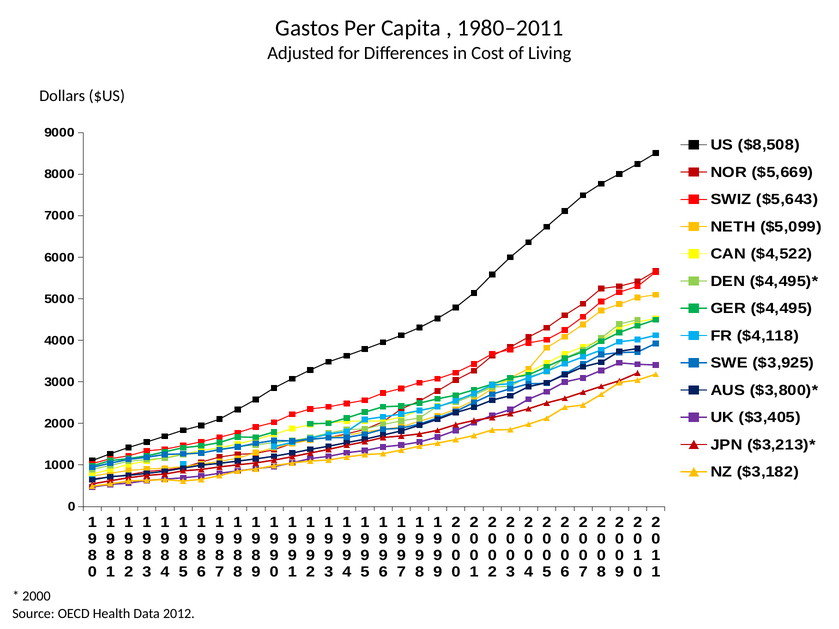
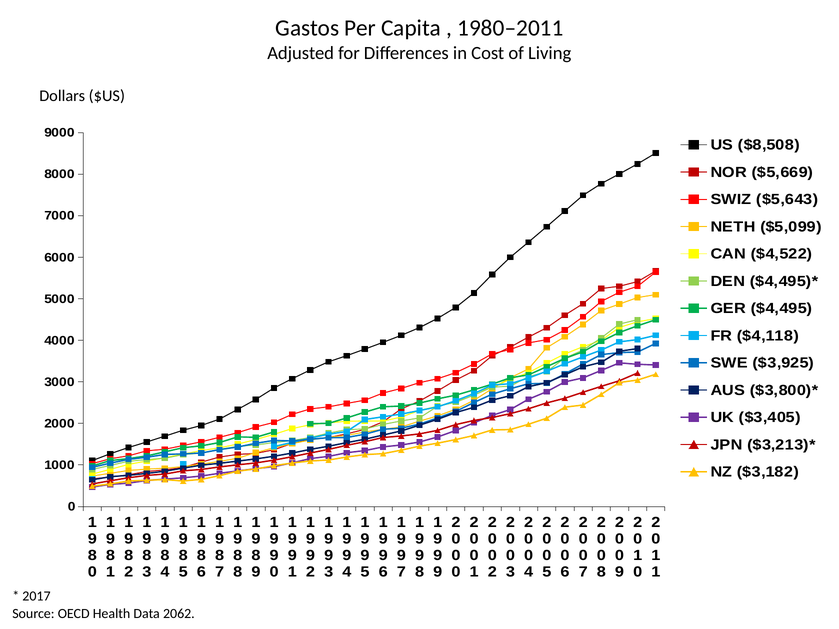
2000: 2000 -> 2017 (36, 596)
2012: 2012 -> 2062 (179, 614)
